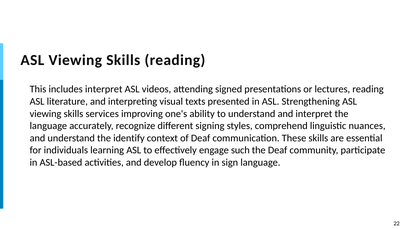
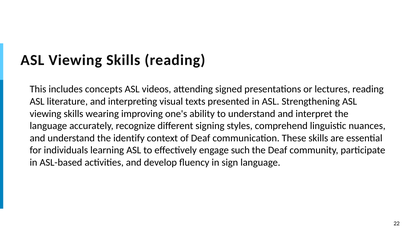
includes interpret: interpret -> concepts (104, 89)
services: services -> wearing (102, 114)
